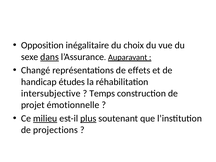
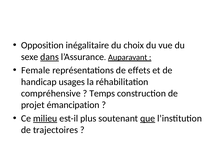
Changé: Changé -> Female (36, 70)
études: études -> usages (72, 82)
intersubjective: intersubjective -> compréhensive (51, 93)
émotionnelle: émotionnelle -> émancipation (73, 105)
plus underline: present -> none (88, 118)
que underline: none -> present (148, 118)
projections: projections -> trajectoires (56, 130)
